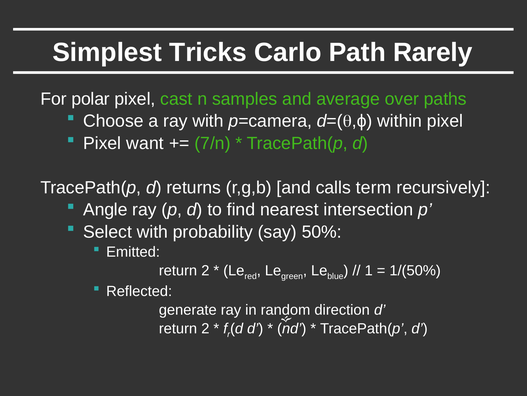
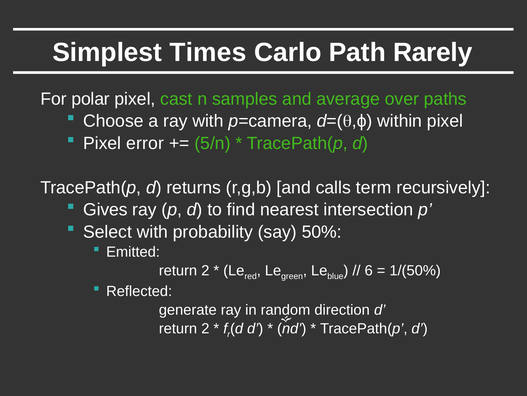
Tricks: Tricks -> Times (208, 52)
want: want -> error (145, 143)
7/n: 7/n -> 5/n (212, 143)
Angle: Angle -> Gives (105, 209)
1: 1 -> 6 (369, 270)
